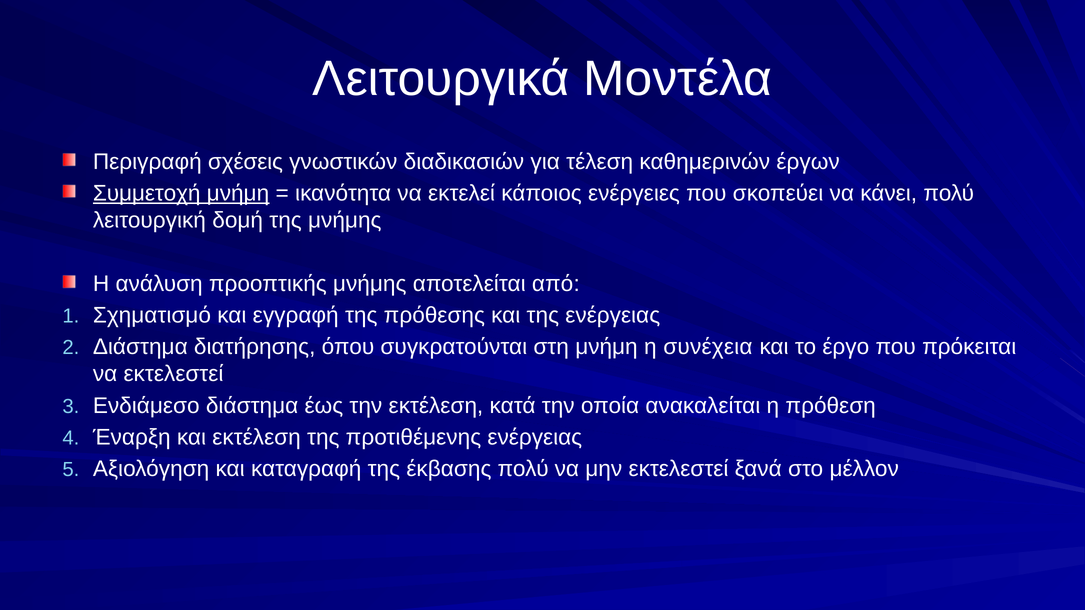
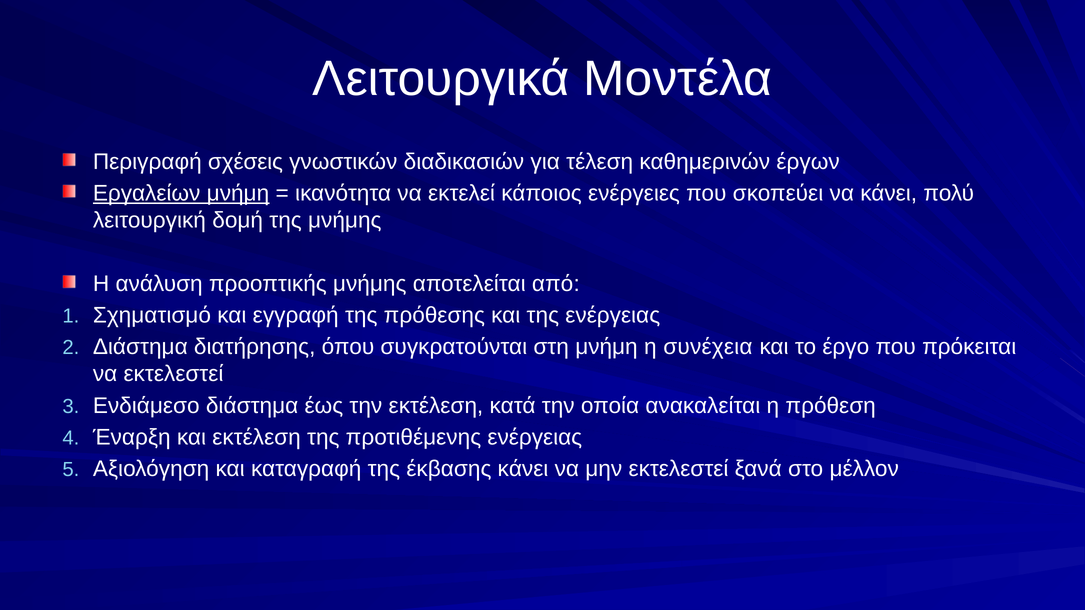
Συμμετοχή: Συμμετοχή -> Εργαλείων (147, 193)
έκβασης πολύ: πολύ -> κάνει (523, 469)
